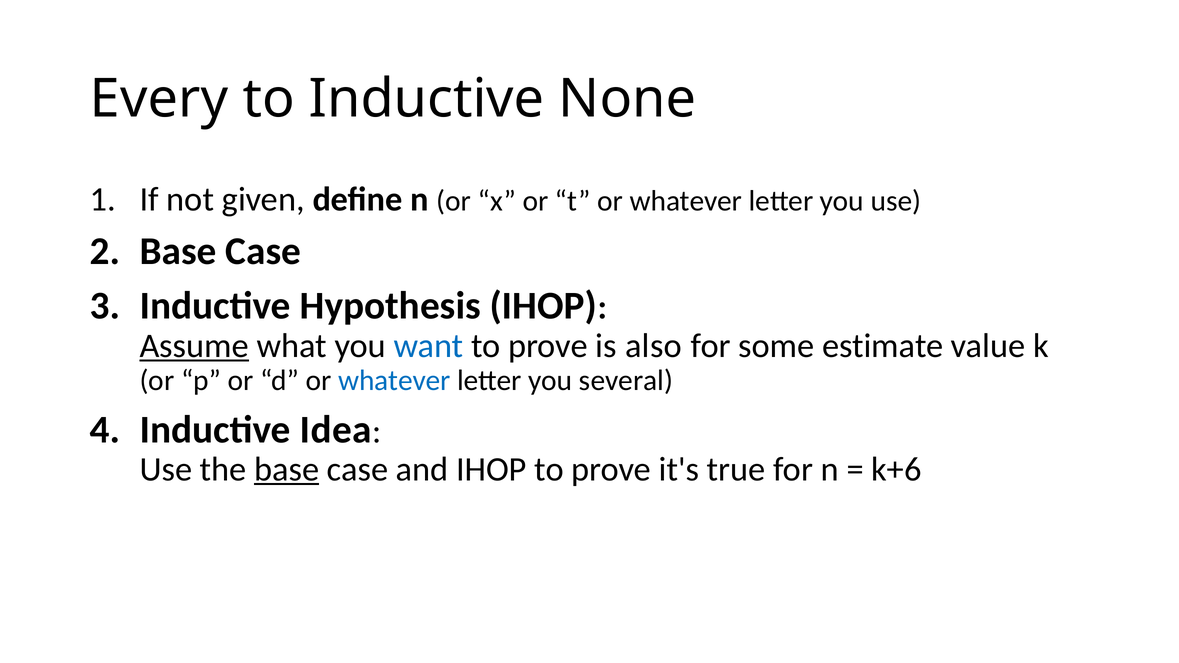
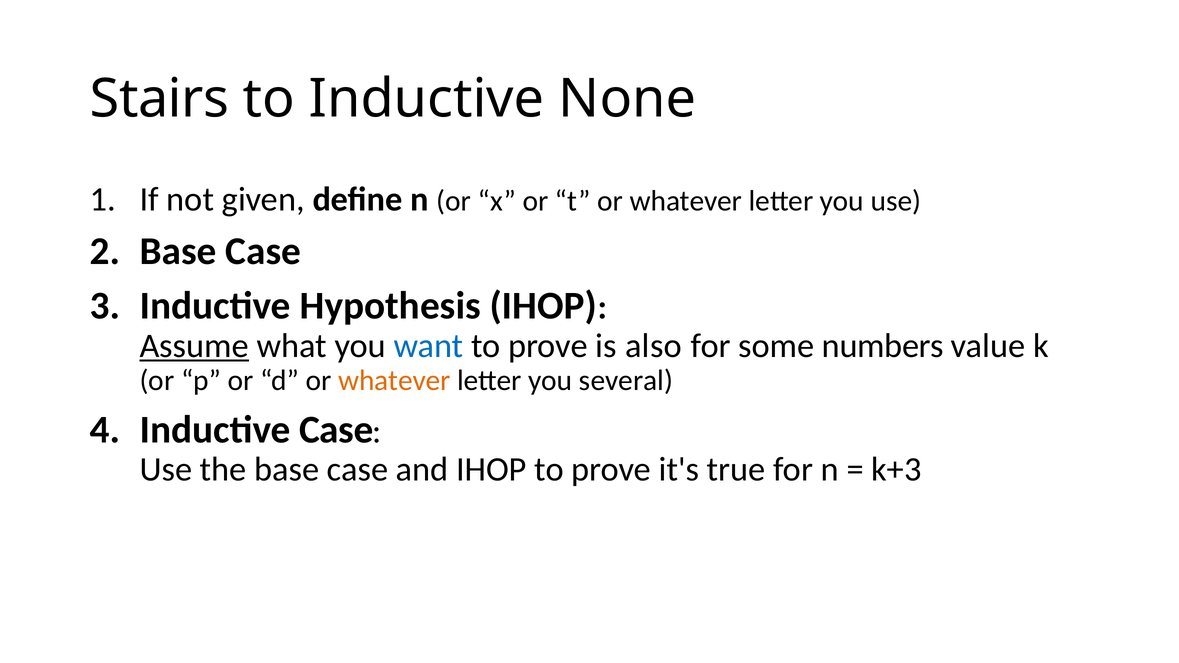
Every: Every -> Stairs (159, 99)
estimate: estimate -> numbers (883, 346)
whatever colour: blue -> orange (394, 380)
Inductive Idea: Idea -> Case (336, 430)
base underline: present -> none (287, 470)
k+6: k+6 -> k+3 (896, 470)
